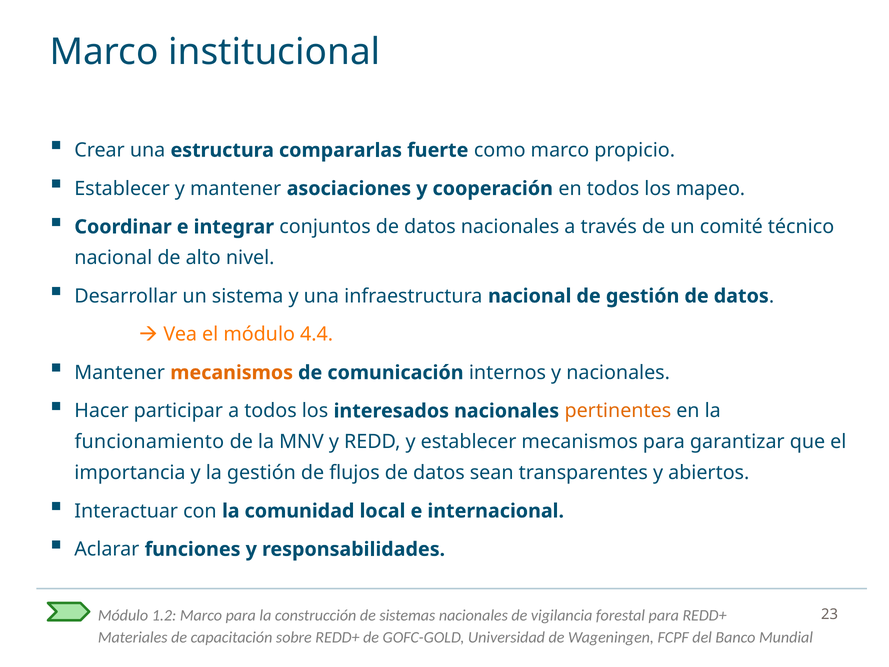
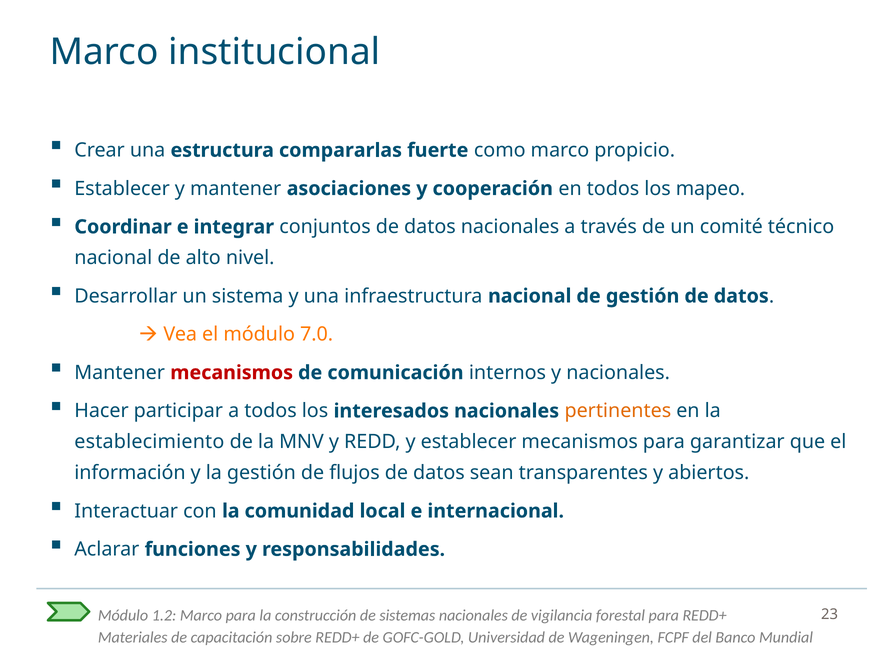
4.4: 4.4 -> 7.0 (317, 334)
mecanismos colour: orange -> red (232, 373)
funcionamiento: funcionamiento -> establecimiento (149, 442)
importancia: importancia -> información (130, 473)
